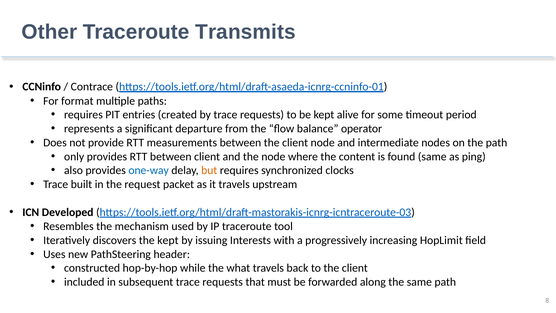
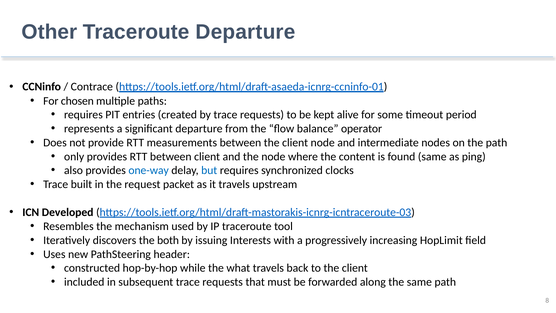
Traceroute Transmits: Transmits -> Departure (245, 32)
format: format -> chosen (77, 101)
but colour: orange -> blue (209, 170)
the kept: kept -> both (168, 240)
